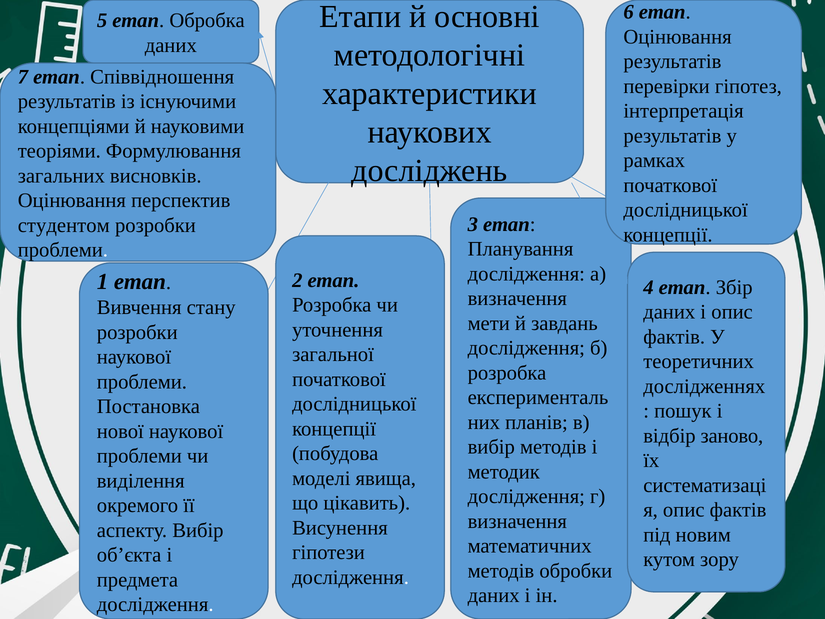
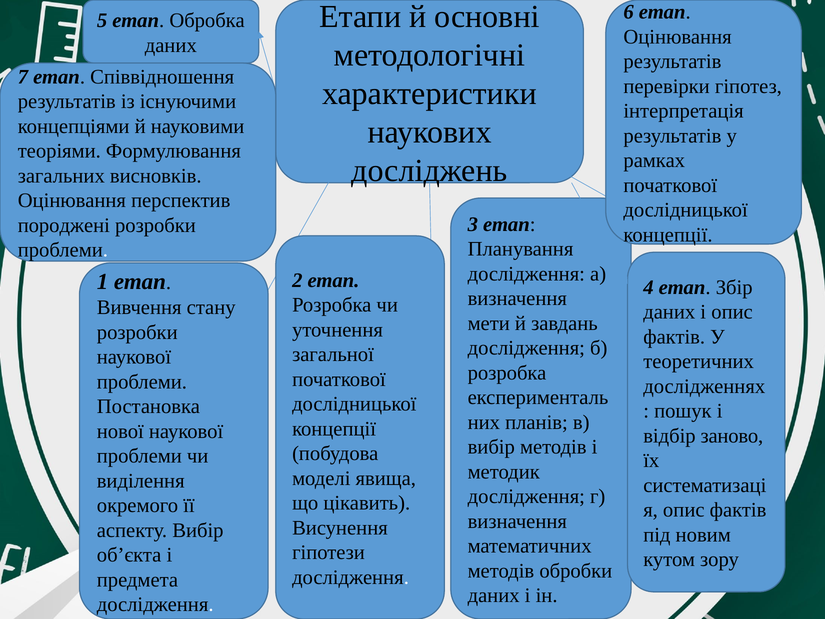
студентом: студентом -> породжені (64, 225)
